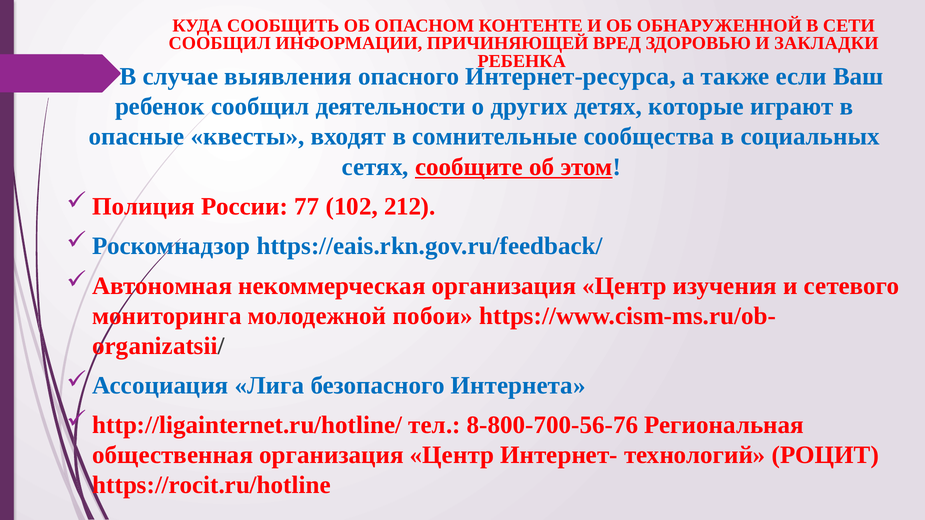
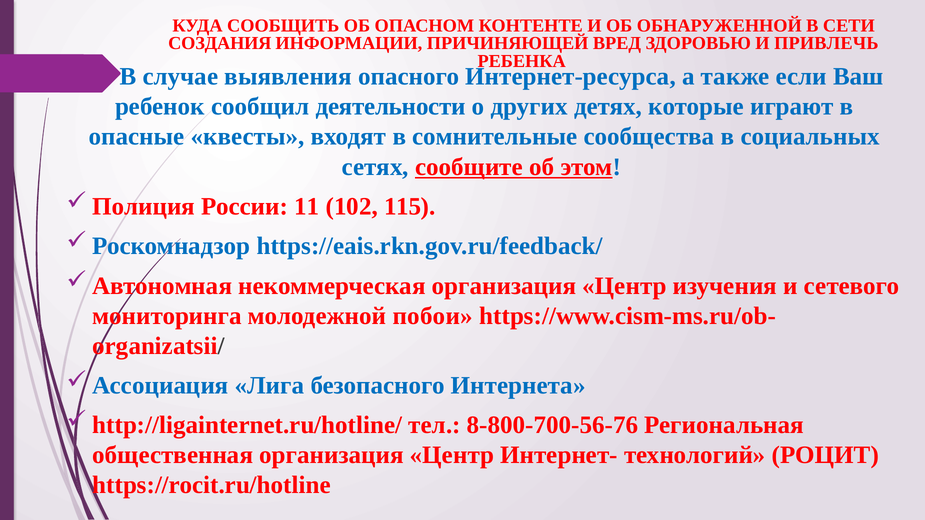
СООБЩИЛ: СООБЩИЛ -> СОЗДАНИЯ (220, 43)
ЗАКЛАДКИ: ЗАКЛАДКИ -> ПРИВЛЕЧЬ (826, 43)
77: 77 -> 11 (307, 207)
212: 212 -> 115 (410, 207)
